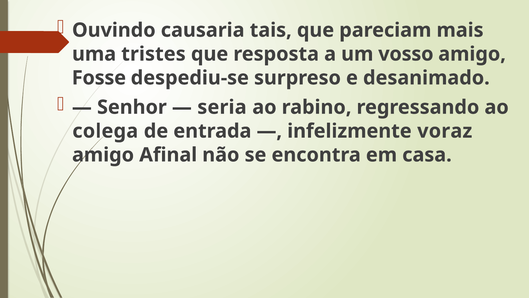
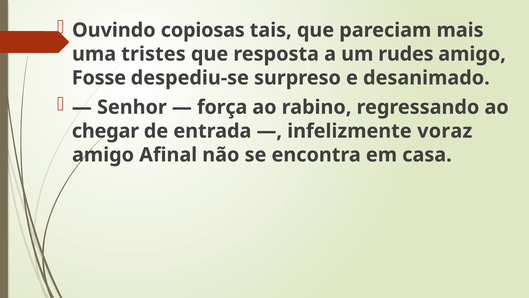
causaria: causaria -> copiosas (203, 30)
vosso: vosso -> rudes (406, 54)
seria: seria -> força (222, 107)
colega: colega -> chegar (105, 131)
